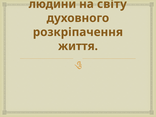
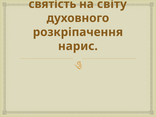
людини: людини -> святість (52, 4)
життя: життя -> нарис (78, 46)
